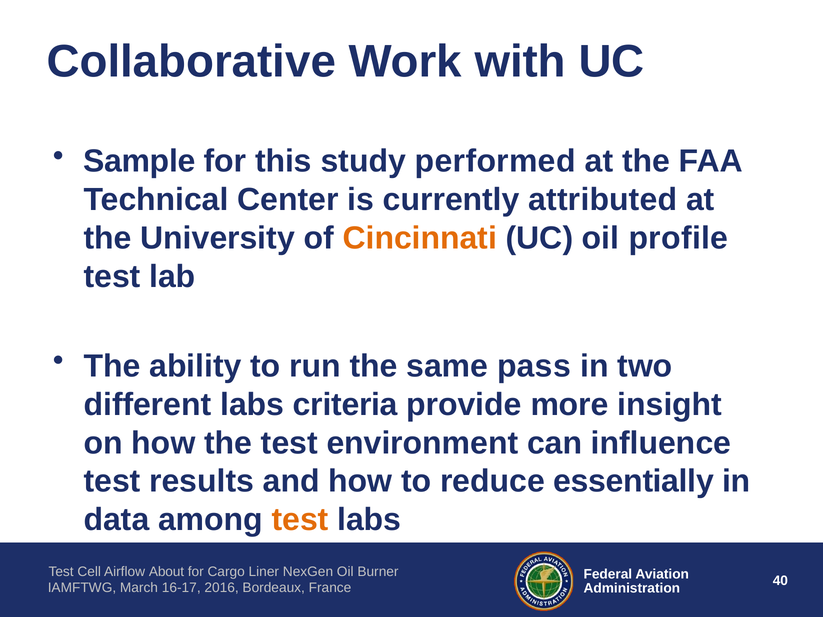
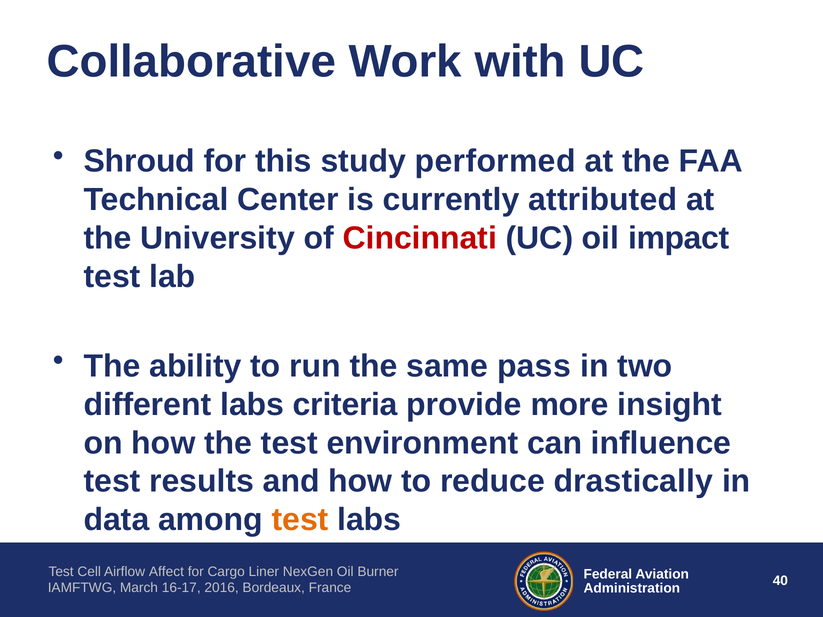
Sample: Sample -> Shroud (139, 161)
Cincinnati colour: orange -> red (420, 238)
profile: profile -> impact (679, 238)
essentially: essentially -> drastically (633, 482)
About: About -> Affect (166, 572)
